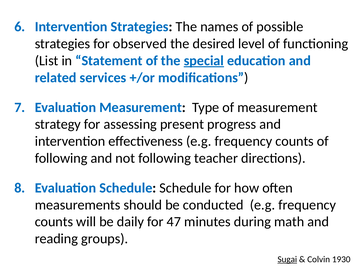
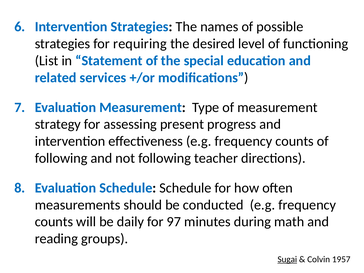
observed: observed -> requiring (140, 44)
special underline: present -> none (204, 61)
47: 47 -> 97 (174, 222)
1930: 1930 -> 1957 (341, 259)
